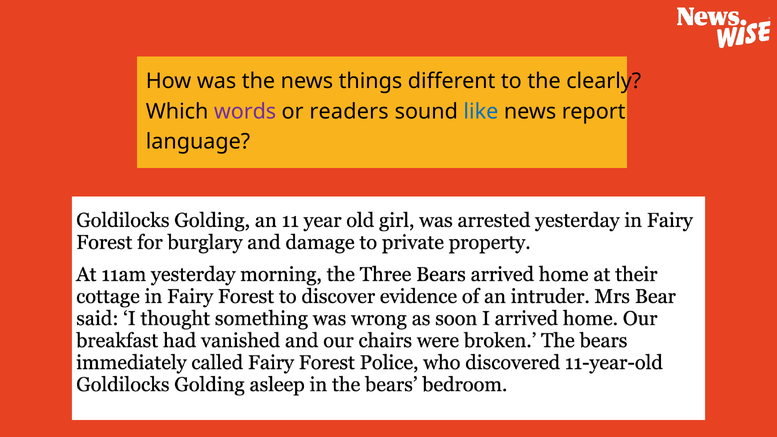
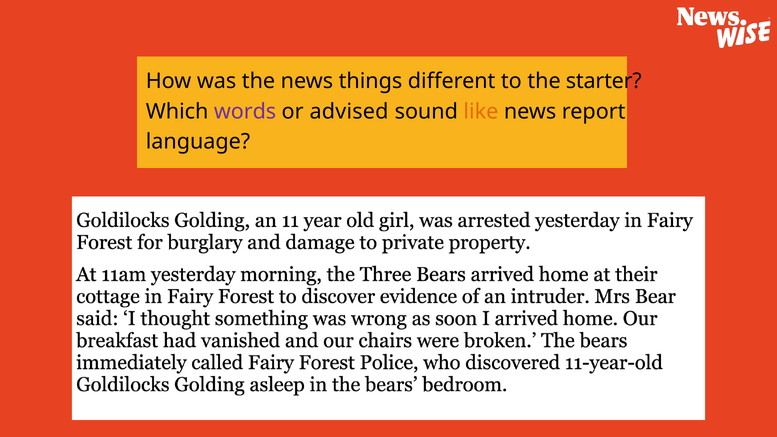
clearly: clearly -> starter (604, 81)
readers: readers -> advised (349, 111)
like colour: blue -> orange (481, 111)
